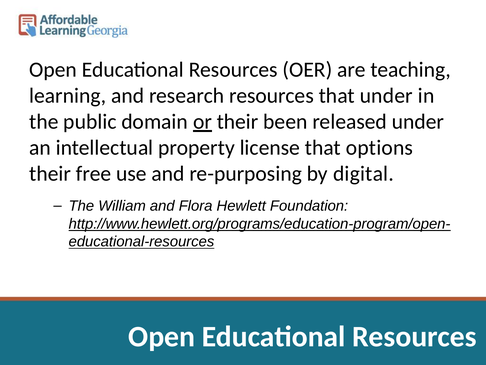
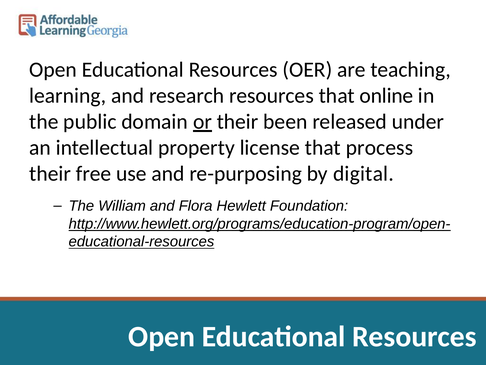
that under: under -> online (386, 96)
options: options -> process (379, 147)
